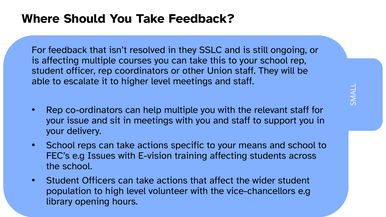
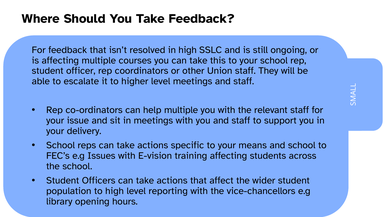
in they: they -> high (188, 50)
volunteer: volunteer -> reporting (168, 191)
